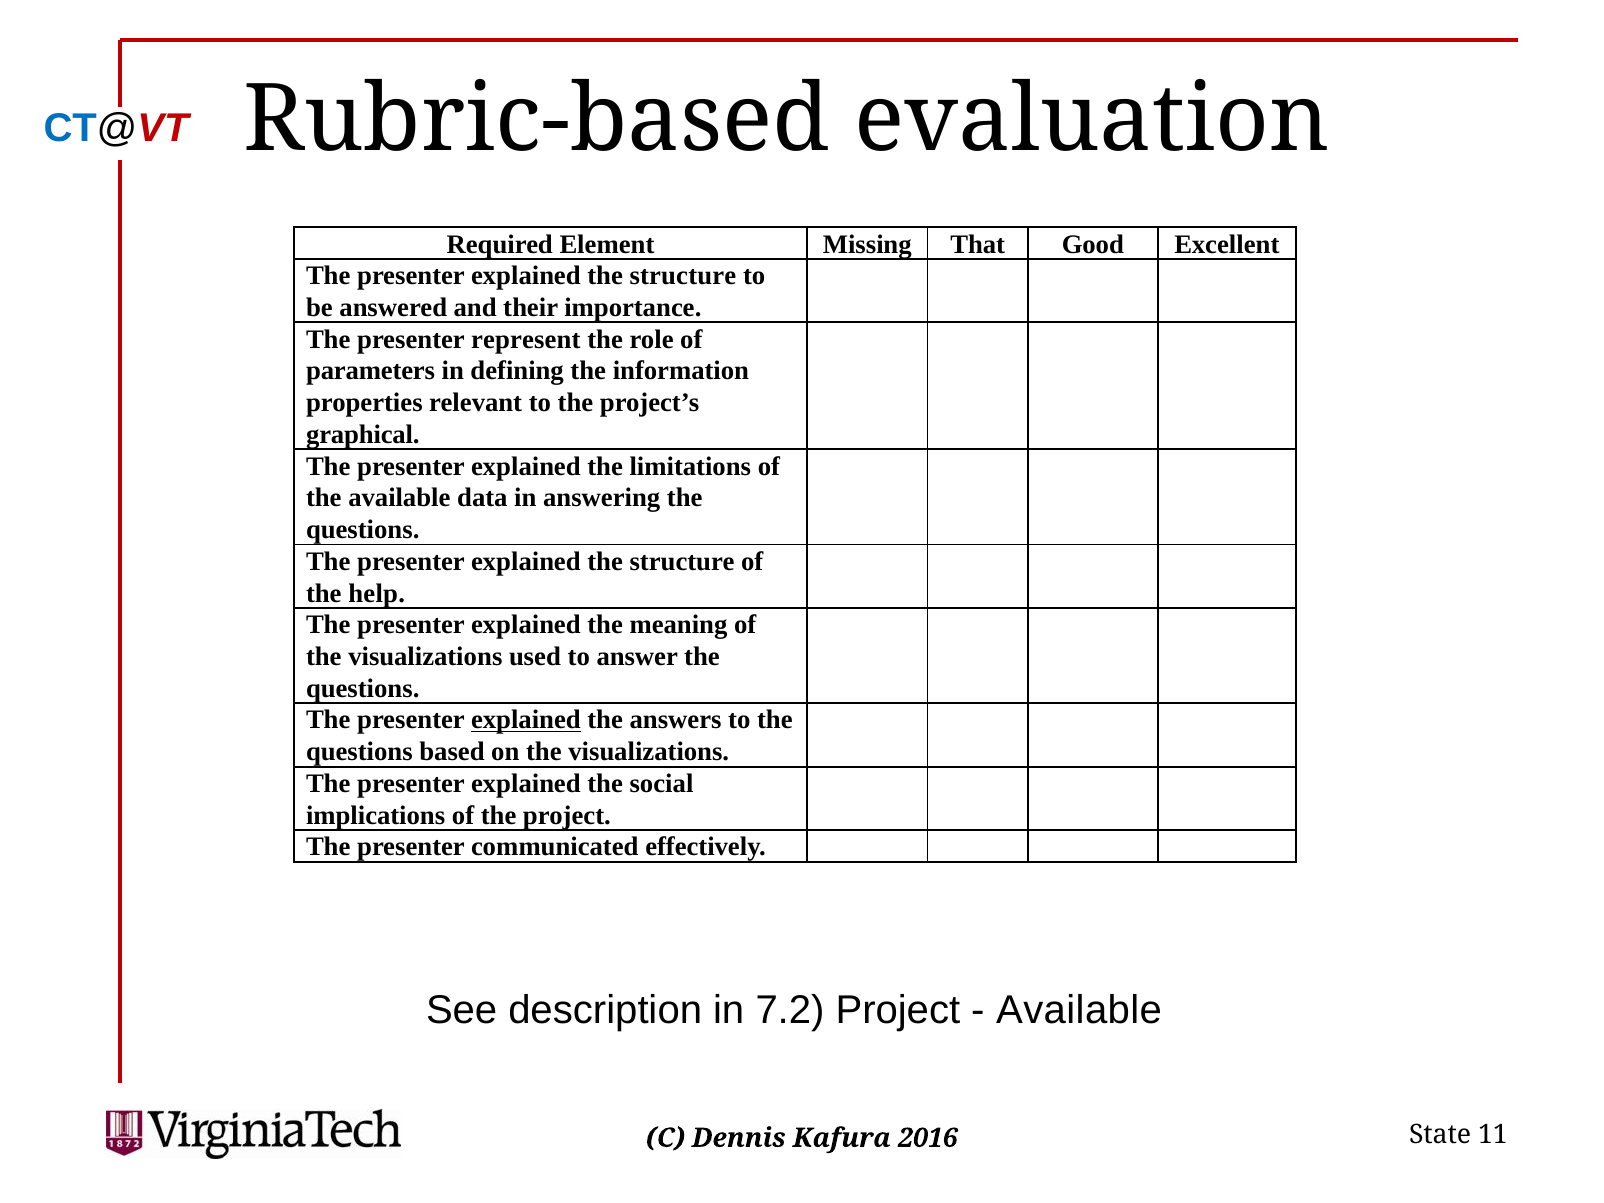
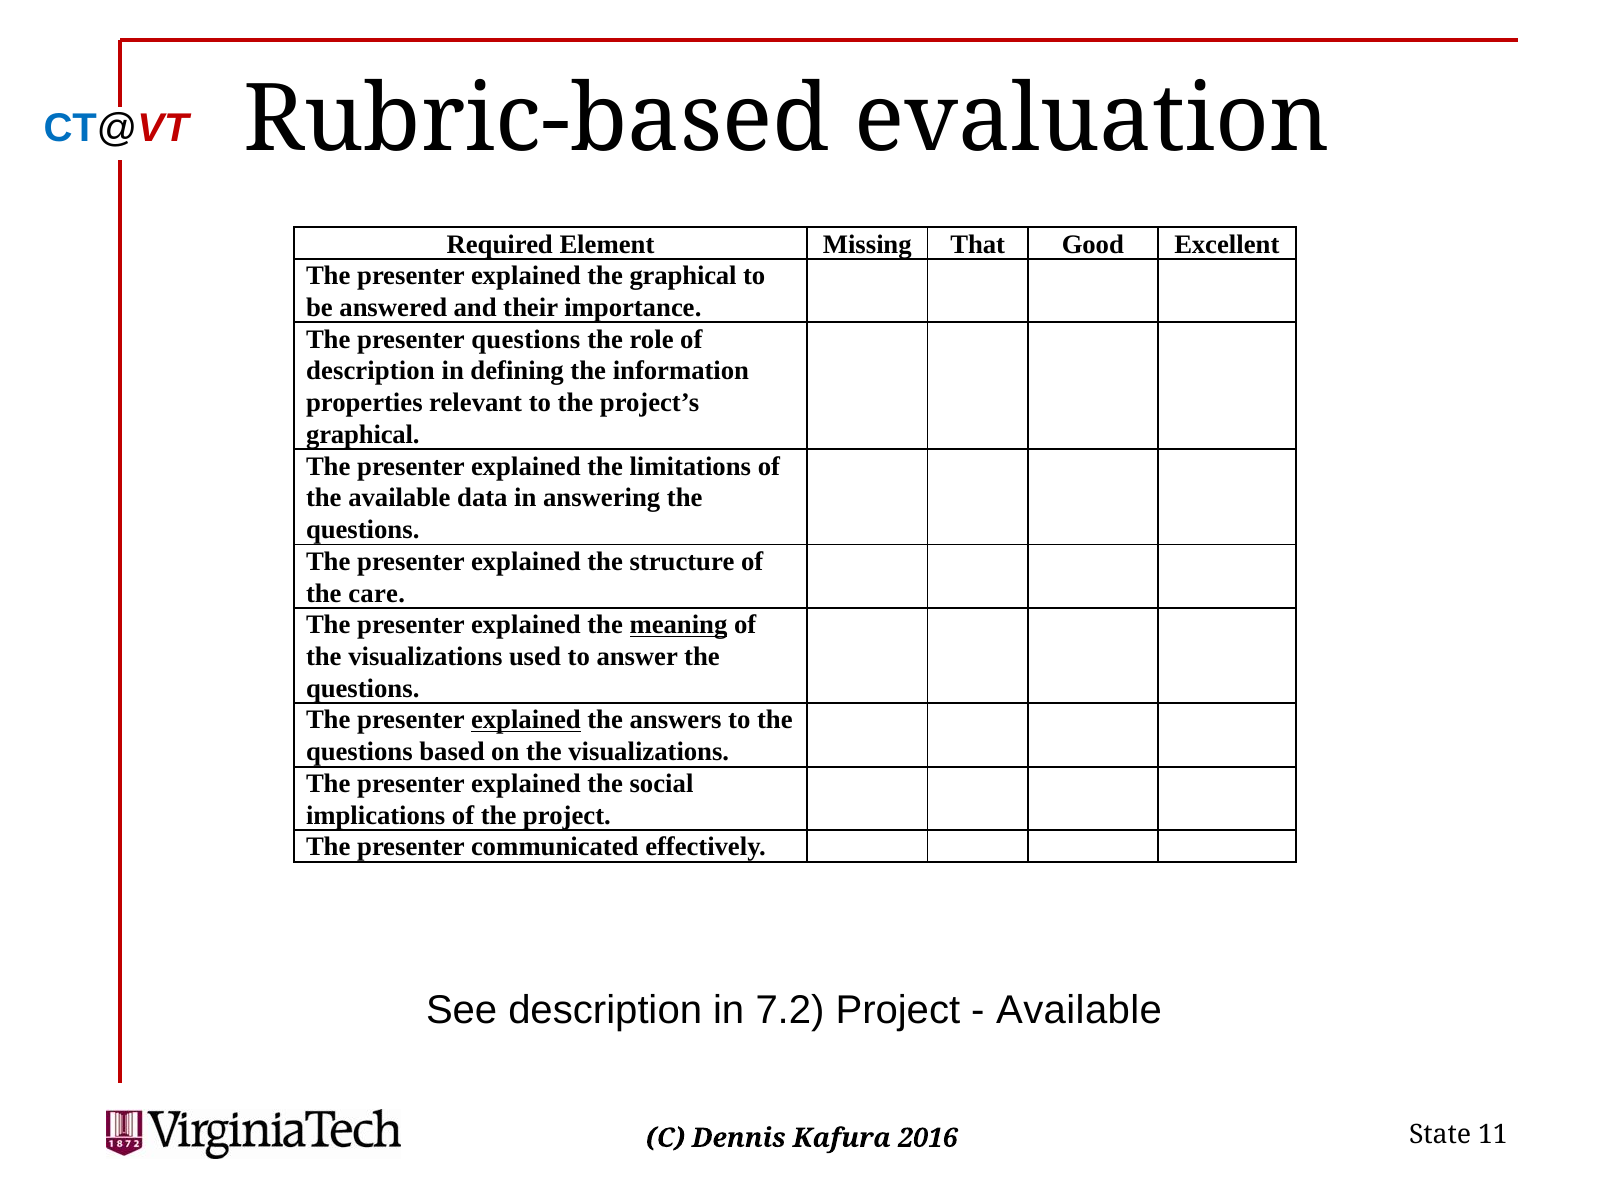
structure: structure -> graphical (683, 276)
presenter represent: represent -> questions (526, 339)
parameters: parameters -> description (370, 371)
help: help -> care (377, 593)
meaning underline: none -> present (678, 625)
